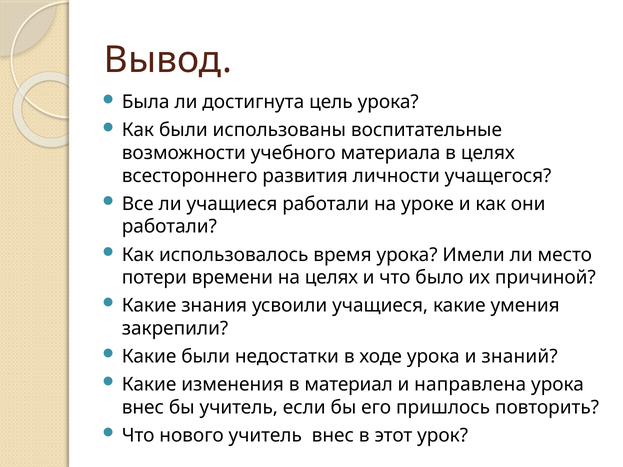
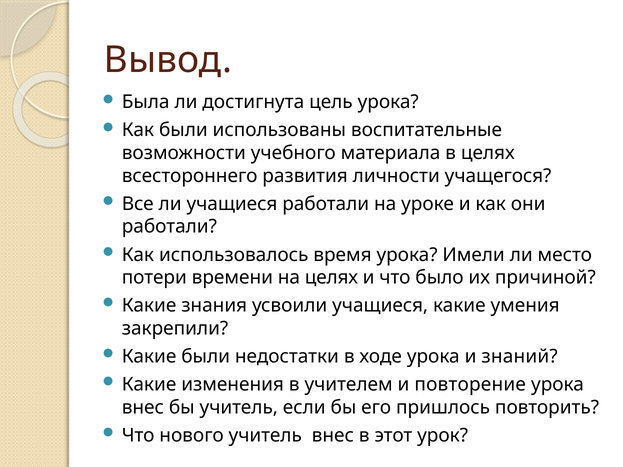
материал: материал -> учителем (349, 385)
направлена: направлена -> повторение (470, 385)
